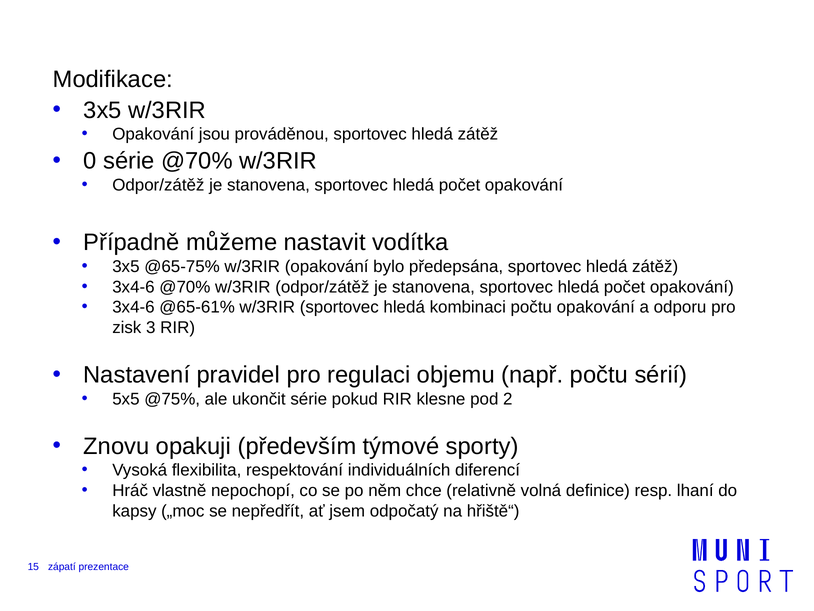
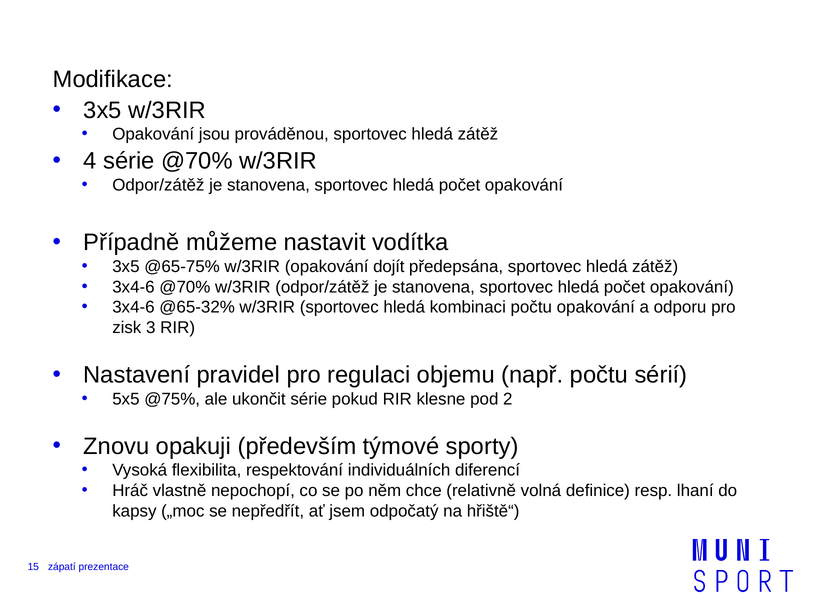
0: 0 -> 4 (90, 161)
bylo: bylo -> dojít (389, 266)
@65-61%: @65-61% -> @65-32% (197, 307)
